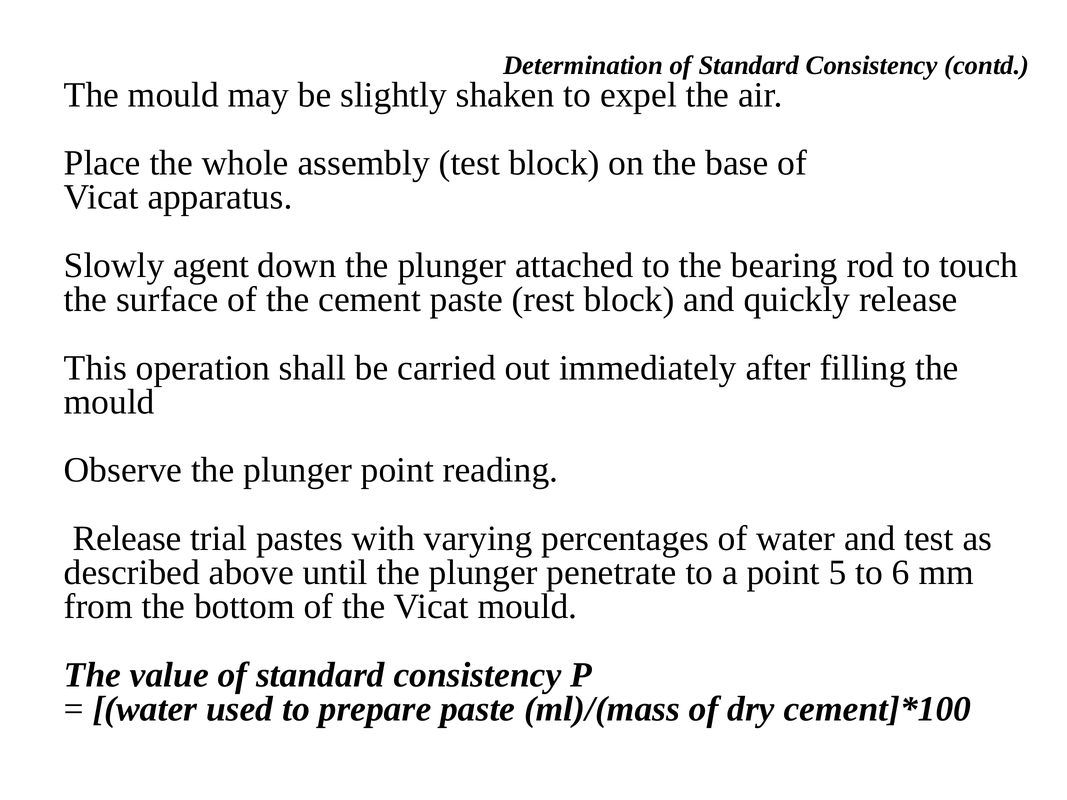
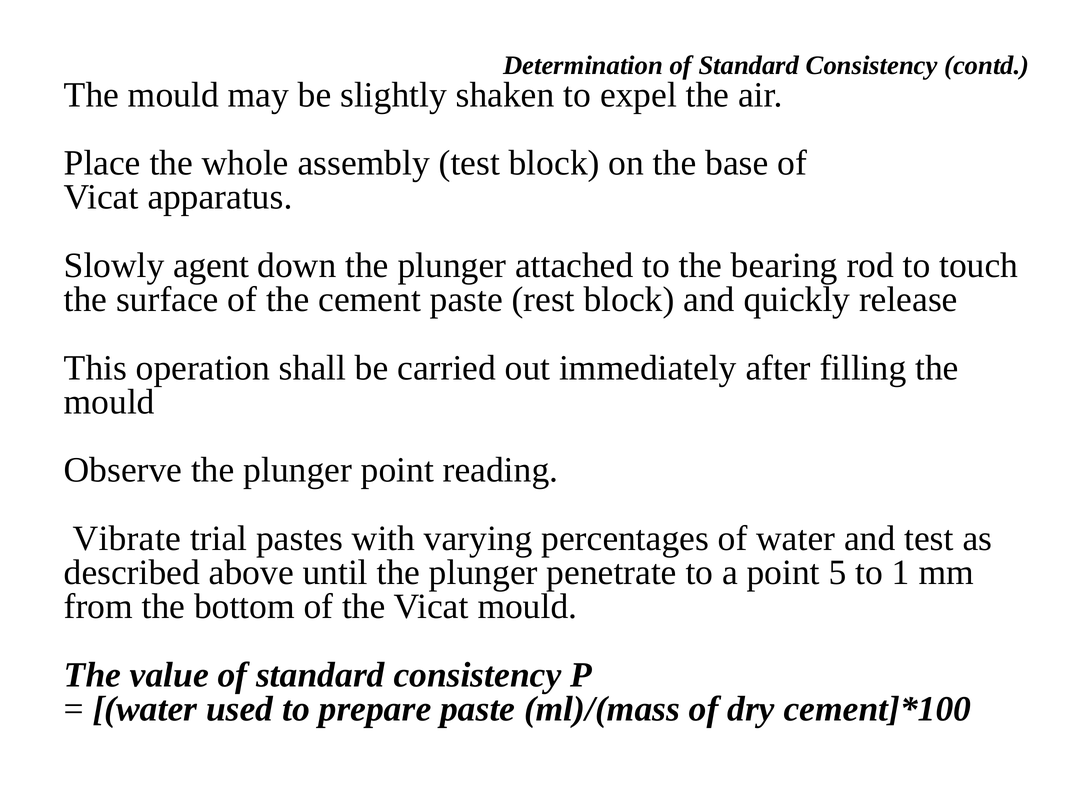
Release: Release -> Vibrate (127, 539)
6: 6 -> 1 (901, 573)
